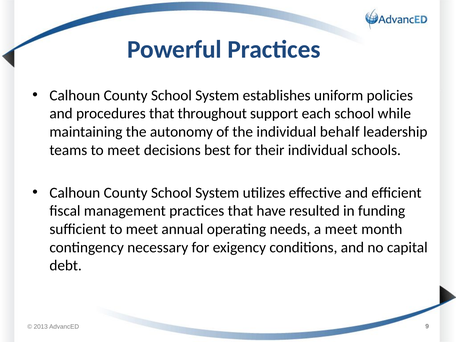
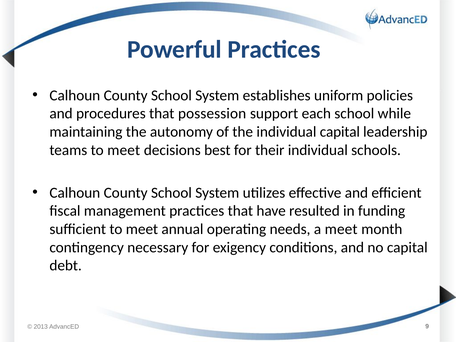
throughout: throughout -> possession (212, 114)
individual behalf: behalf -> capital (340, 132)
